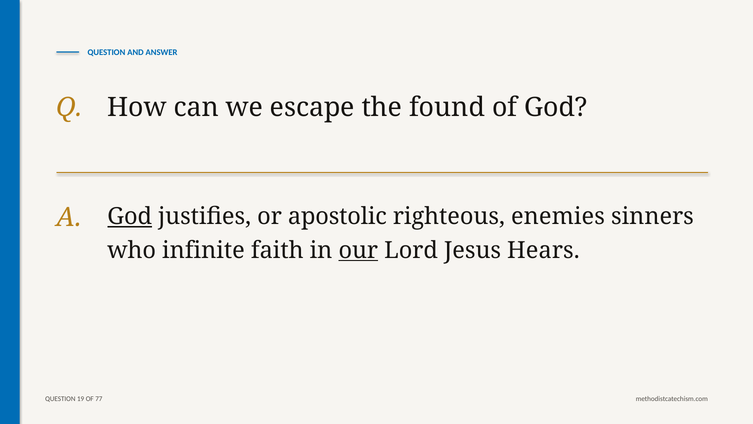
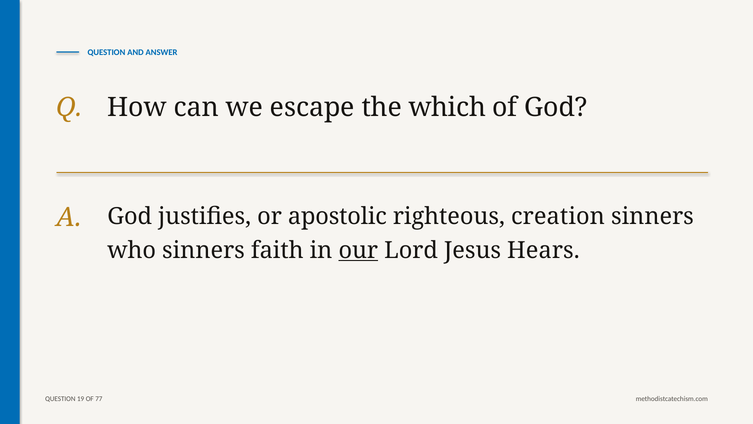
found: found -> which (447, 107)
God underline: present -> none (130, 216)
enemies: enemies -> creation (558, 216)
who infinite: infinite -> sinners (203, 250)
